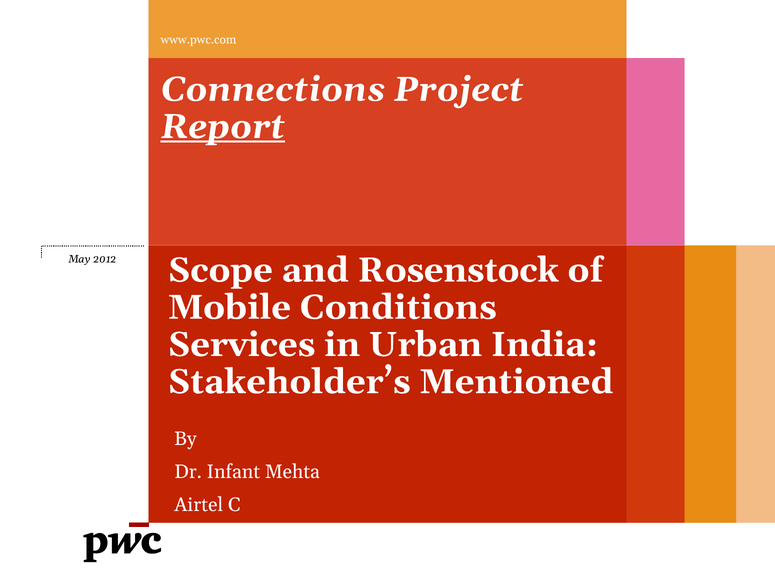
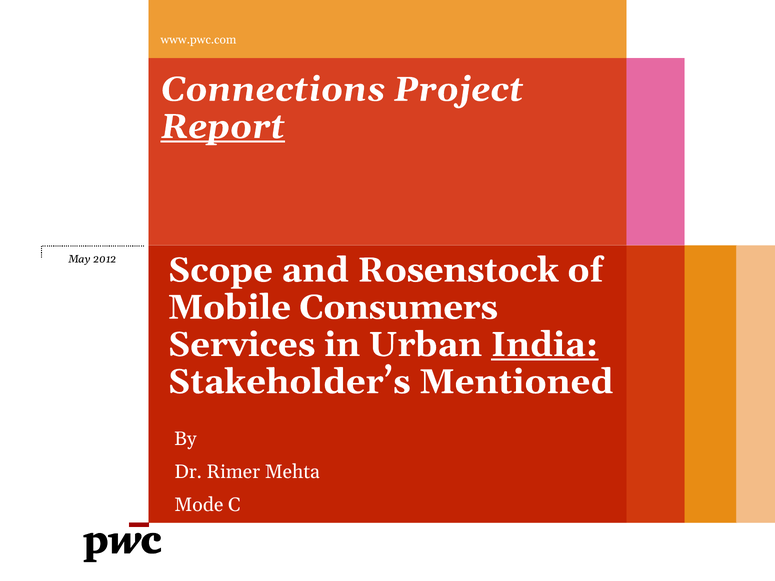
Conditions: Conditions -> Consumers (399, 308)
India underline: none -> present (545, 345)
Infant: Infant -> Rimer (233, 472)
Airtel: Airtel -> Mode (199, 505)
